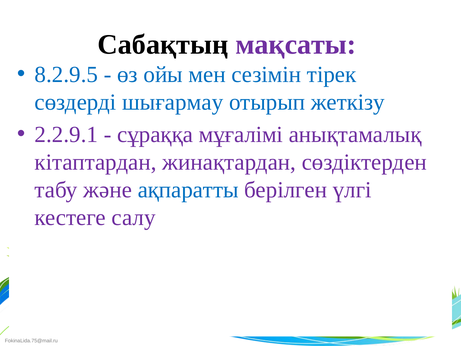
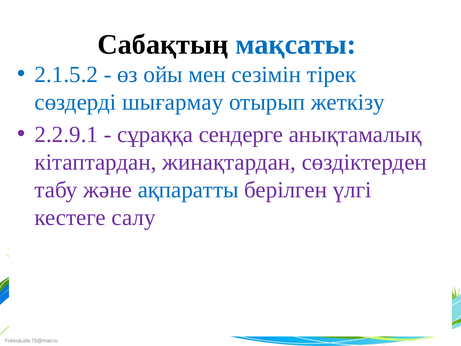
мақсаты colour: purple -> blue (296, 45)
8.2.9.5: 8.2.9.5 -> 2.1.5.2 (66, 74)
мұғалімі: мұғалімі -> сендерге (241, 134)
